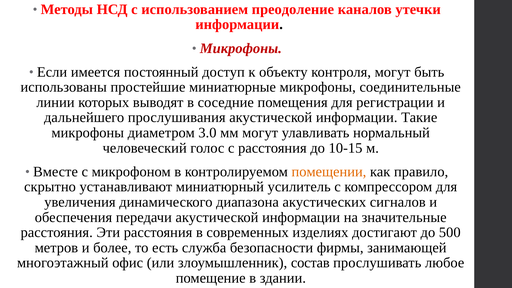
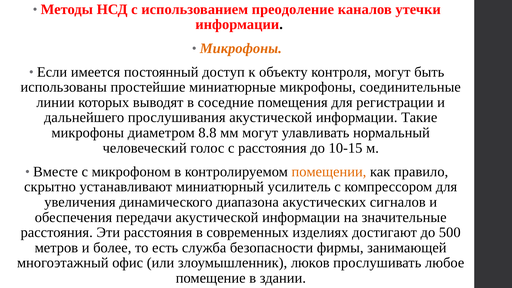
Микрофоны colour: red -> orange (241, 48)
3.0: 3.0 -> 8.8 (207, 133)
состав: состав -> люков (310, 263)
